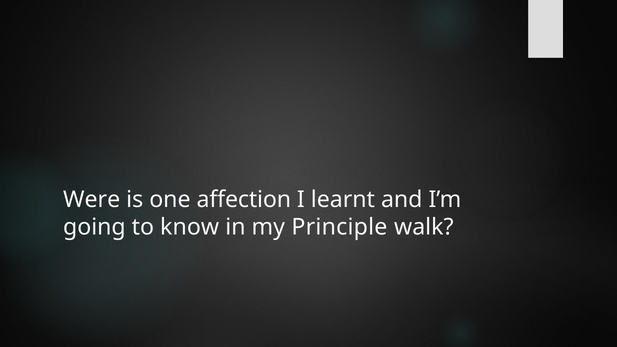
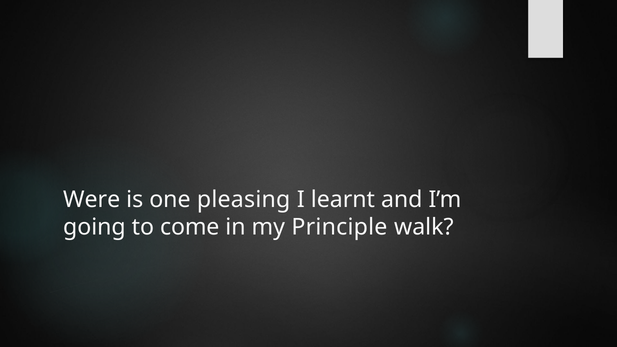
affection: affection -> pleasing (244, 199)
know: know -> come (190, 227)
